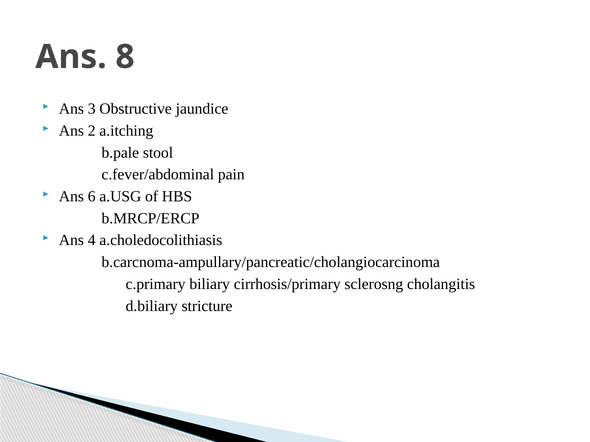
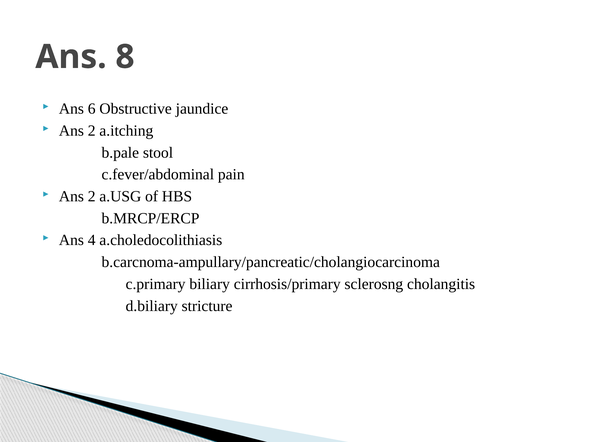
3: 3 -> 6 (92, 109)
6: 6 -> 2 (92, 197)
